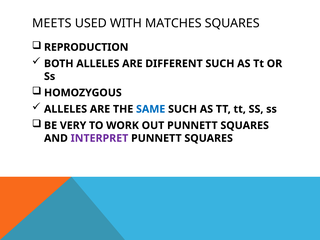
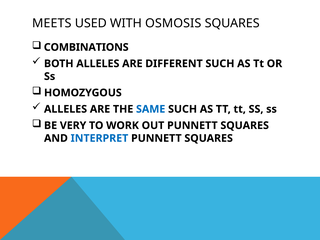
MATCHES: MATCHES -> OSMOSIS (173, 23)
REPRODUCTION: REPRODUCTION -> COMBINATIONS (86, 47)
INTERPRET colour: purple -> blue (99, 138)
